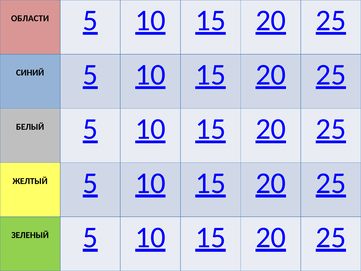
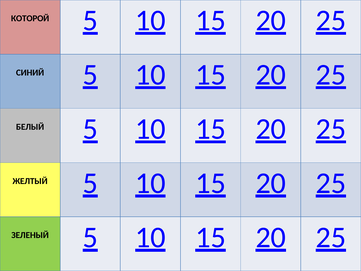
ОБЛАСТИ: ОБЛАСТИ -> КОТОРОЙ (30, 18)
